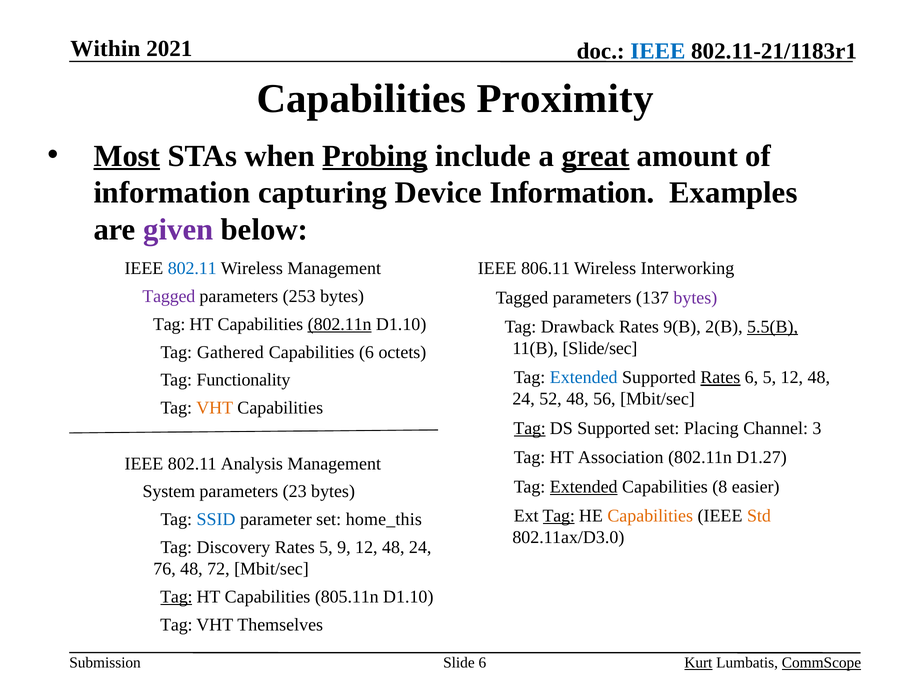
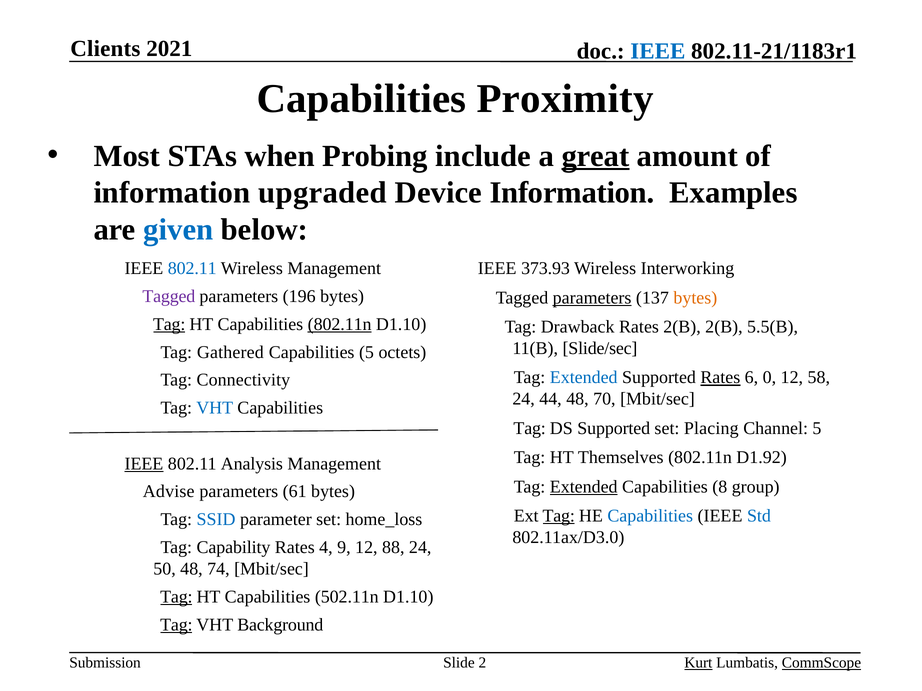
Within: Within -> Clients (105, 49)
Most underline: present -> none (127, 156)
Probing underline: present -> none (375, 156)
capturing: capturing -> upgraded (323, 193)
given colour: purple -> blue (178, 230)
806.11: 806.11 -> 373.93 (546, 269)
253: 253 -> 196 (299, 297)
parameters underline: none -> present (592, 298)
bytes colour: purple -> orange (695, 298)
Tag underline: none -> present (169, 324)
Rates 9(B: 9(B -> 2(B (682, 327)
5.5(B underline: present -> none (773, 327)
Capabilities 6: 6 -> 5 (366, 352)
6 5: 5 -> 0 (769, 378)
48: 48 -> 58 (819, 378)
Functionality: Functionality -> Connectivity (243, 380)
52: 52 -> 44 (550, 399)
56: 56 -> 70 (604, 399)
VHT colour: orange -> blue (215, 408)
Tag underline: present -> none (530, 429)
Channel 3: 3 -> 5 (817, 429)
Association: Association -> Themselves (621, 458)
D1.27: D1.27 -> D1.92 (762, 458)
IEEE underline: none -> present (144, 464)
easier: easier -> group (756, 487)
System: System -> Advise (169, 492)
23: 23 -> 61 (295, 492)
Capabilities colour: orange -> blue (650, 516)
Std colour: orange -> blue (759, 516)
home_this: home_this -> home_loss (384, 520)
Discovery: Discovery -> Capability (233, 548)
Rates 5: 5 -> 4 (326, 548)
9 12 48: 48 -> 88 (393, 548)
76: 76 -> 50 (165, 569)
72: 72 -> 74 (218, 569)
805.11n: 805.11n -> 502.11n (347, 597)
Tag underline: none -> present (176, 625)
Themselves: Themselves -> Background (280, 625)
Slide 6: 6 -> 2 (482, 663)
